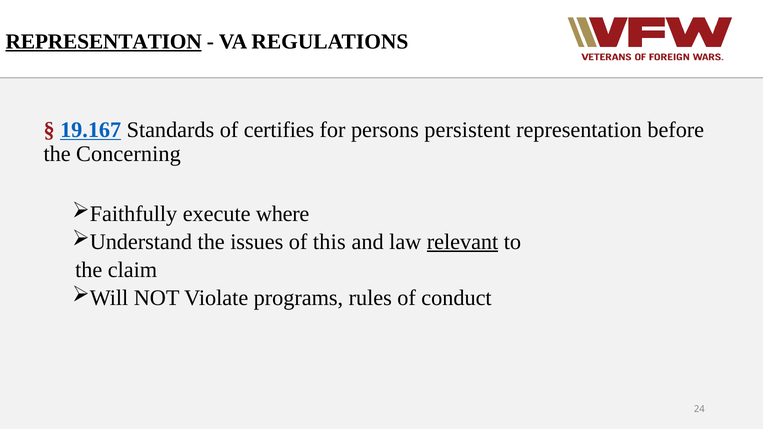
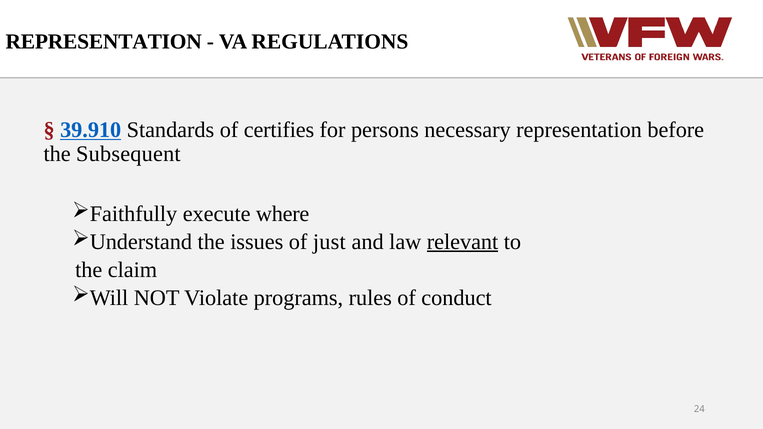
REPRESENTATION underline: present -> none (104, 42)
19.167: 19.167 -> 39.910 (91, 130)
persistent: persistent -> necessary (468, 130)
Concerning: Concerning -> Subsequent (128, 154)
this: this -> just (329, 242)
